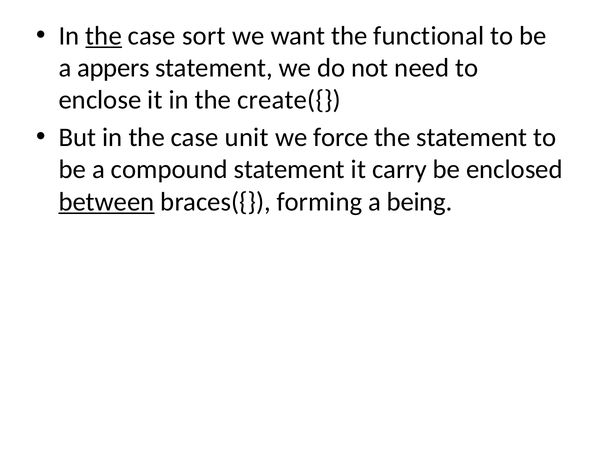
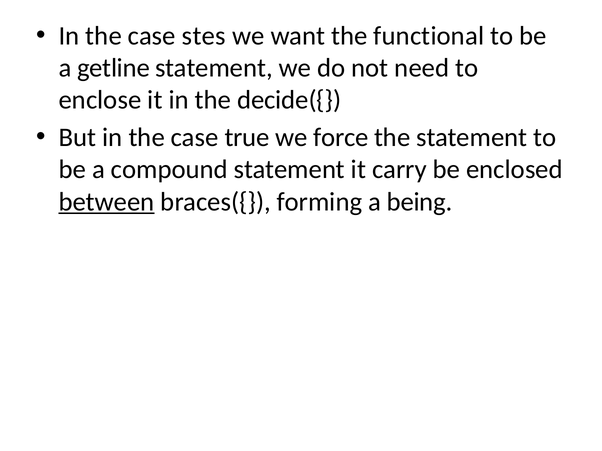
the underline: present -> none (104, 36)
sort: sort -> stes (204, 36)
appers: appers -> getline (113, 68)
create({: create({ -> decide({ (289, 100)
unit: unit -> true (247, 138)
